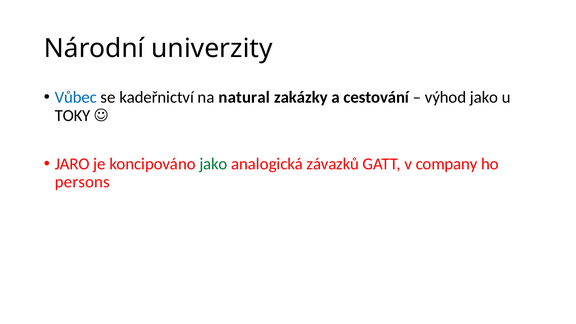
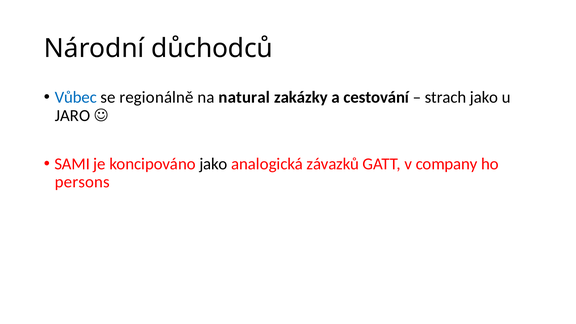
univerzity: univerzity -> důchodců (212, 48)
kadeřnictví: kadeřnictví -> regionálně (156, 97)
výhod: výhod -> strach (446, 97)
TOKY: TOKY -> JARO (72, 116)
JARO: JARO -> SAMI (72, 164)
jako colour: green -> black (213, 164)
